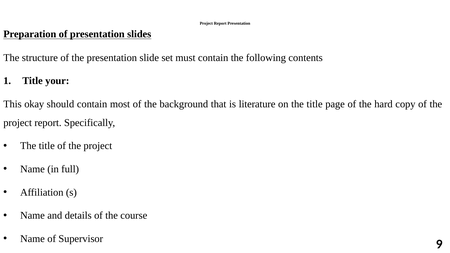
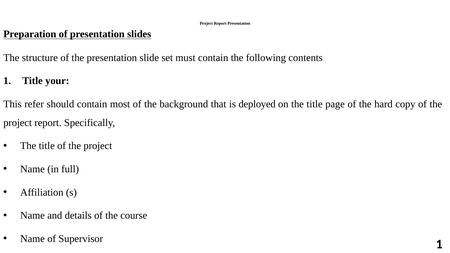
okay: okay -> refer (34, 104)
literature: literature -> deployed (257, 104)
Supervisor 9: 9 -> 1 (439, 244)
